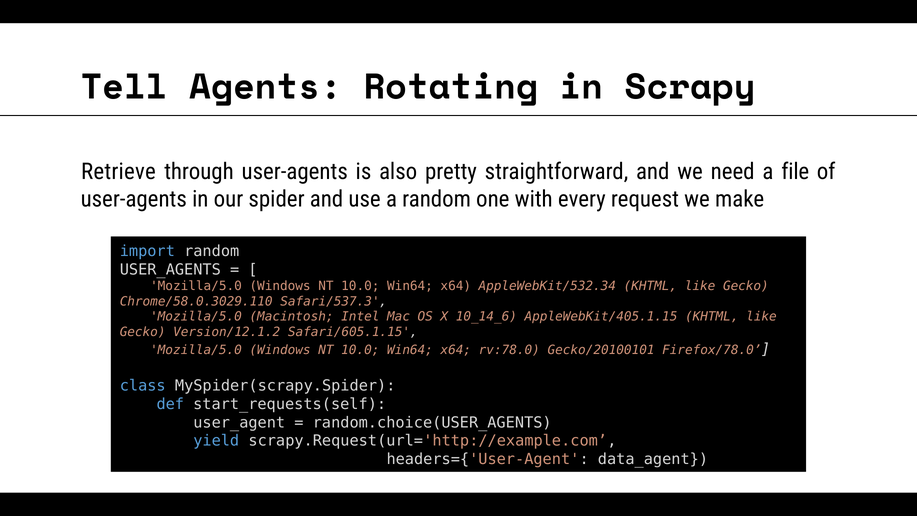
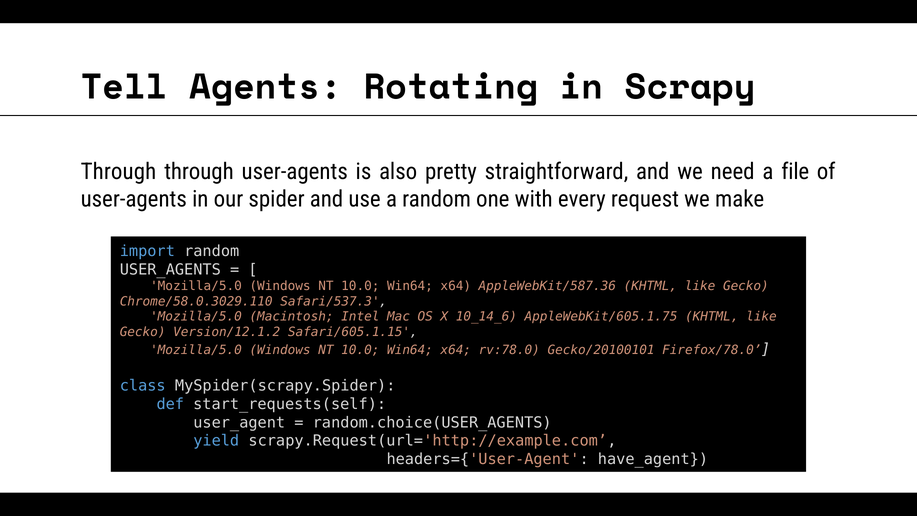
Retrieve: Retrieve -> Through (118, 172)
AppleWebKit/532.34: AppleWebKit/532.34 -> AppleWebKit/587.36 (547, 286)
AppleWebKit/405.1.15: AppleWebKit/405.1.15 -> AppleWebKit/605.1.75 (601, 317)
data_agent: data_agent -> have_agent (653, 459)
